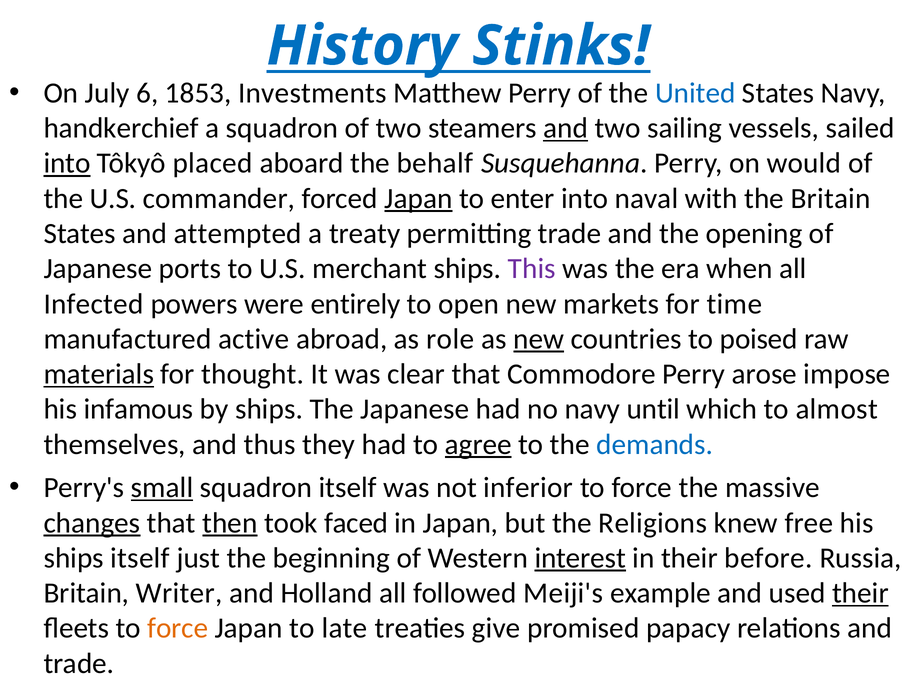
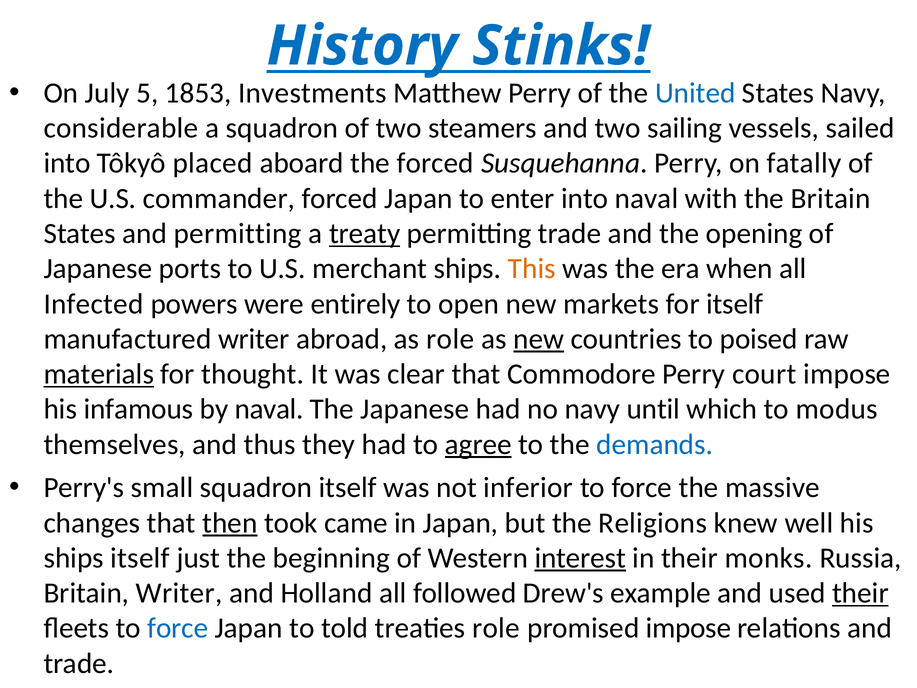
6: 6 -> 5 (147, 93)
handkerchief: handkerchief -> considerable (121, 128)
and underline: present -> none (566, 128)
into underline: present -> none (67, 163)
the behalf: behalf -> forced (435, 163)
would: would -> fatally (804, 163)
Japan underline: present -> none (418, 198)
and attempted: attempted -> permitting (238, 233)
treaty underline: none -> present (365, 233)
This colour: purple -> orange (532, 269)
for time: time -> itself (735, 304)
manufactured active: active -> writer (254, 339)
arose: arose -> court (764, 374)
by ships: ships -> naval (269, 409)
almost: almost -> modus (837, 409)
small underline: present -> none (162, 488)
changes underline: present -> none (92, 523)
faced: faced -> came (356, 523)
free: free -> well (809, 523)
before: before -> monks (769, 558)
Meiji's: Meiji's -> Drew's (563, 593)
force colour: orange -> blue (178, 628)
late: late -> told (345, 628)
treaties give: give -> role (496, 628)
promised papacy: papacy -> impose (688, 628)
